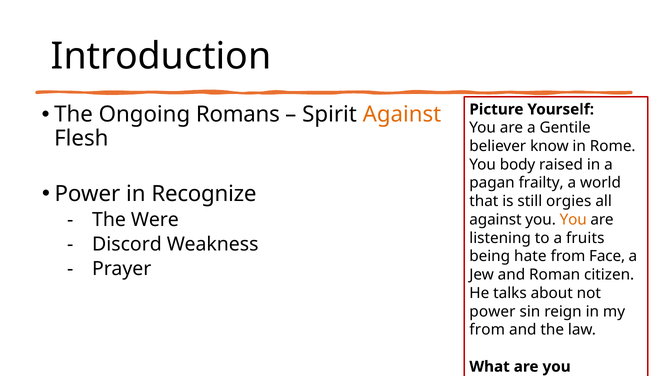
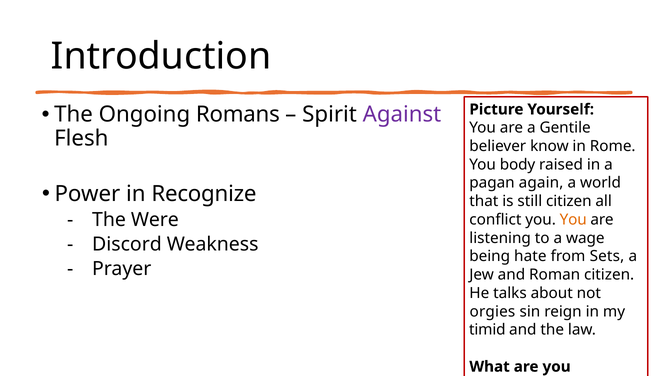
Against colour: orange -> purple (402, 114)
frailty: frailty -> again (541, 183)
still orgies: orgies -> citizen (569, 201)
against: against -> conflict (495, 220)
fruits: fruits -> wage (585, 238)
Face: Face -> Sets (607, 256)
power: power -> orgies (492, 311)
from: from -> timid (487, 330)
